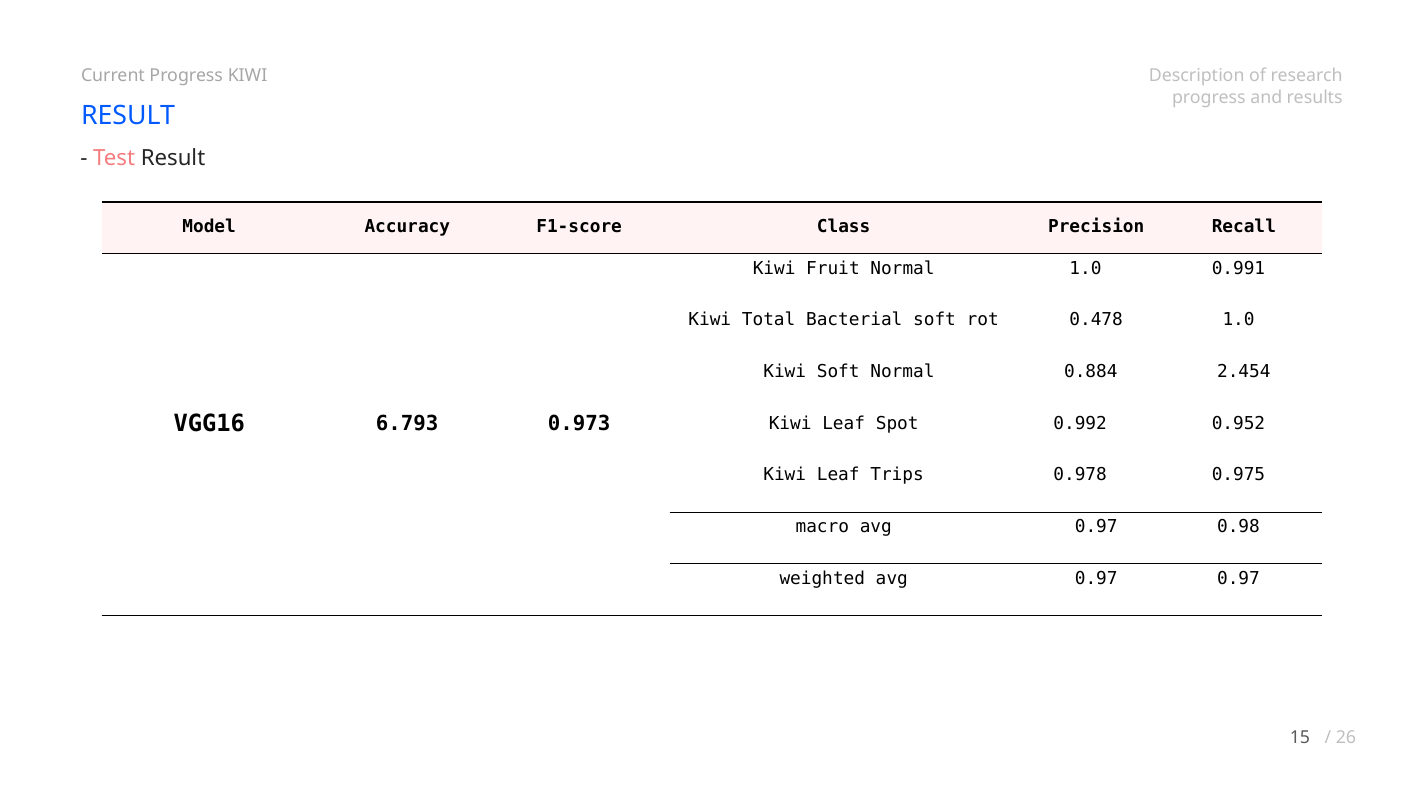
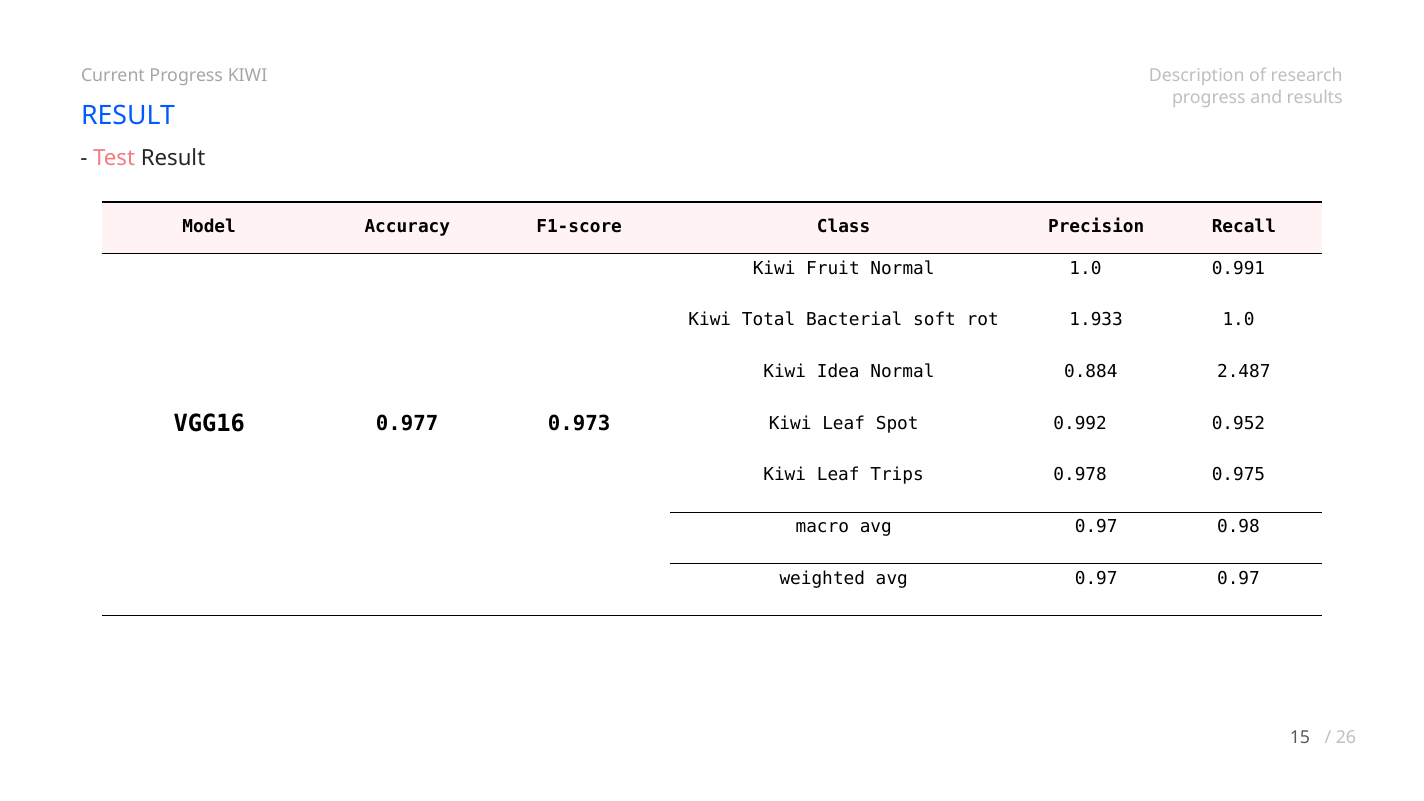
0.478: 0.478 -> 1.933 (1096, 320)
Kiwi Soft: Soft -> Idea (838, 372)
2.454: 2.454 -> 2.487 (1244, 372)
6.793: 6.793 -> 0.977 (407, 423)
